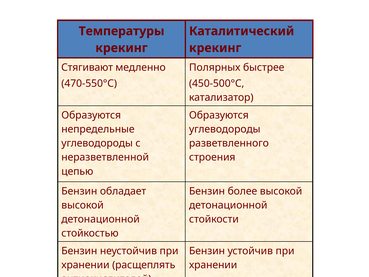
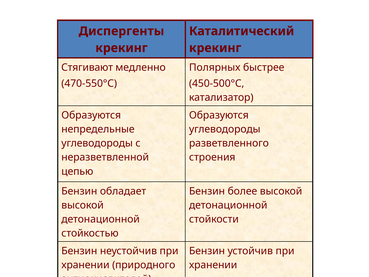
Температуры: Температуры -> Диспергенты (121, 31)
расщеплять: расщеплять -> природного (144, 265)
